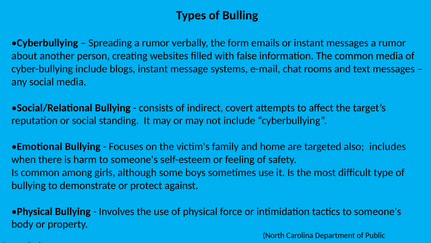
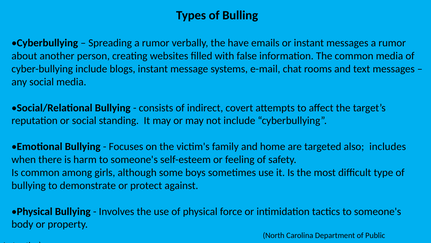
form: form -> have (238, 43)
